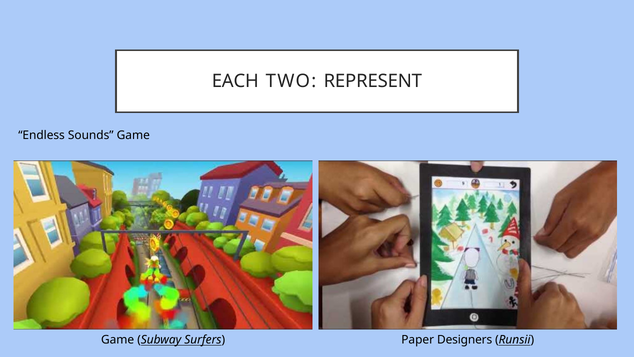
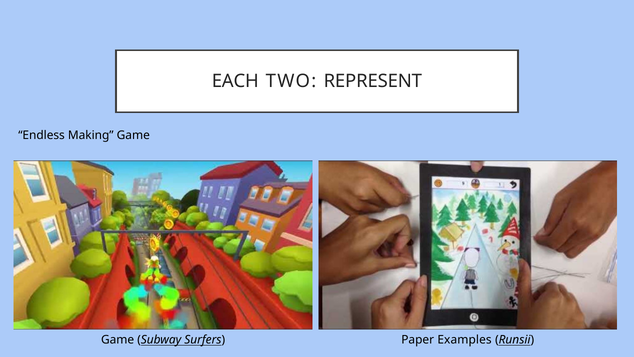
Sounds: Sounds -> Making (91, 135)
Designers: Designers -> Examples (465, 339)
